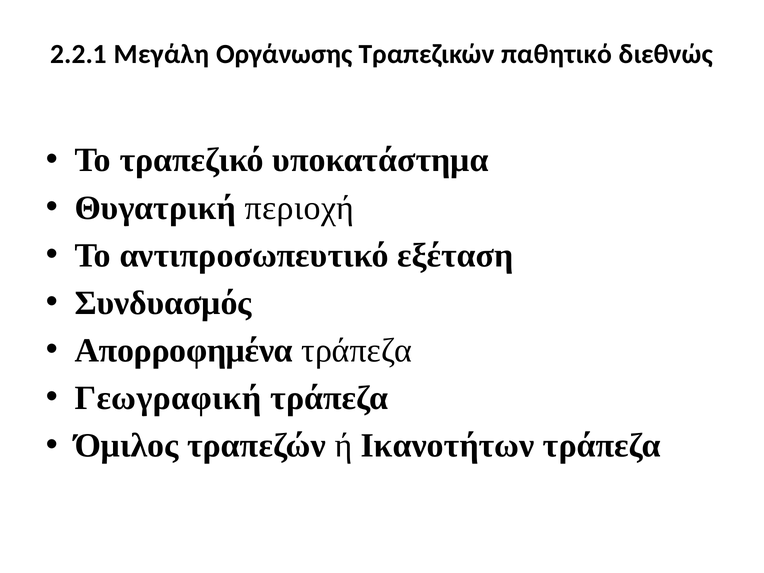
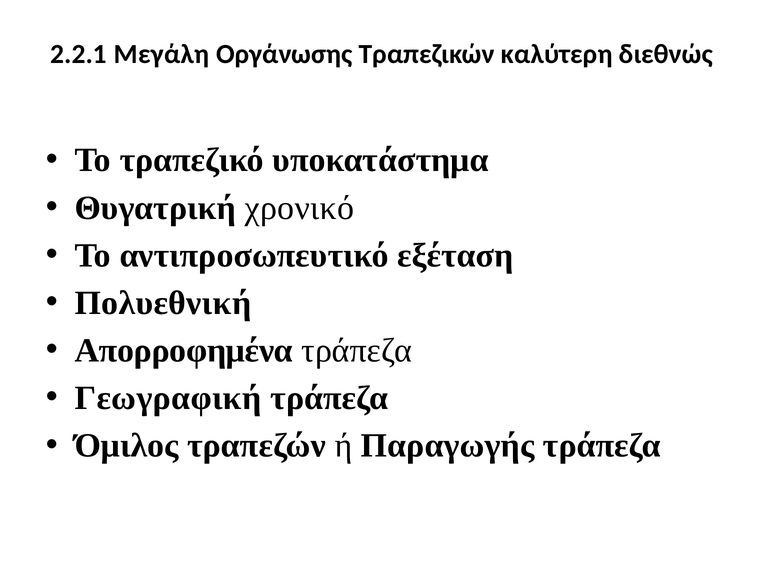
παθητικό: παθητικό -> καλύτερη (557, 54)
περιοχή: περιοχή -> χρονικό (300, 208)
Συνδυασμός: Συνδυασμός -> Πολυεθνική (163, 303)
Ικανοτήτων: Ικανοτήτων -> Παραγωγής (448, 446)
